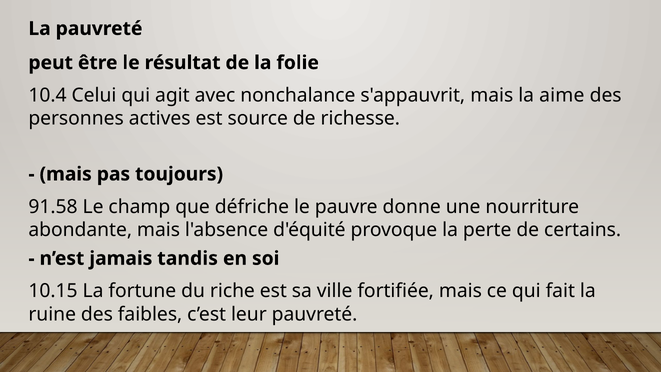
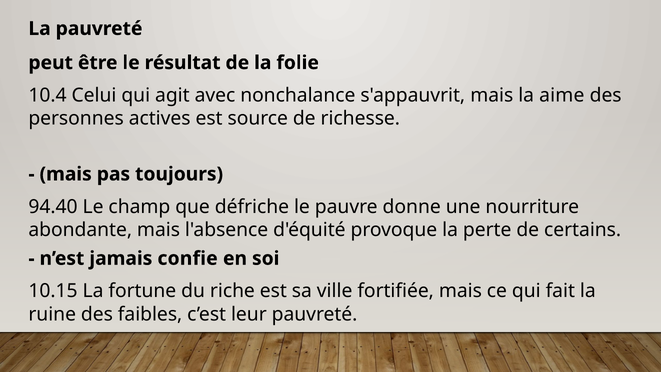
91.58: 91.58 -> 94.40 (53, 207)
tandis: tandis -> confie (188, 258)
